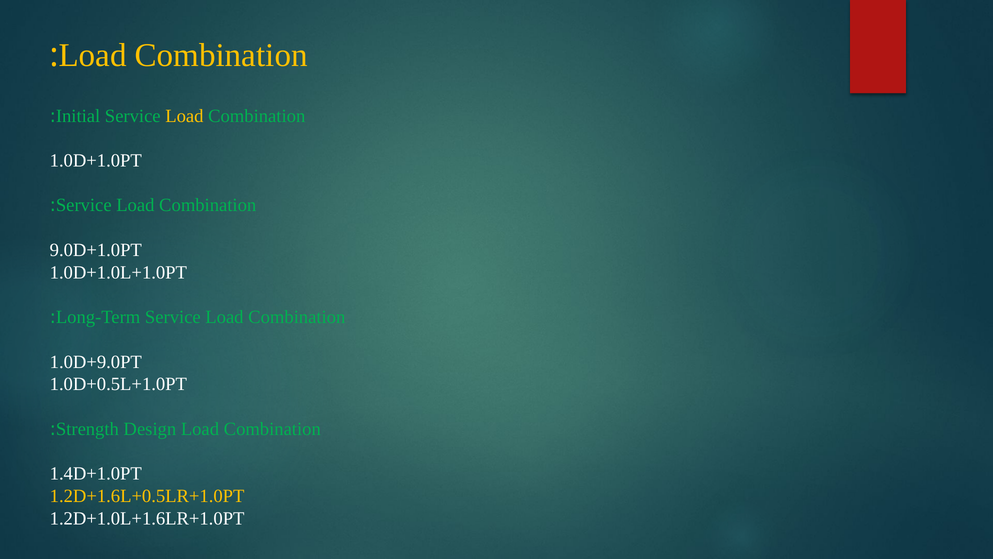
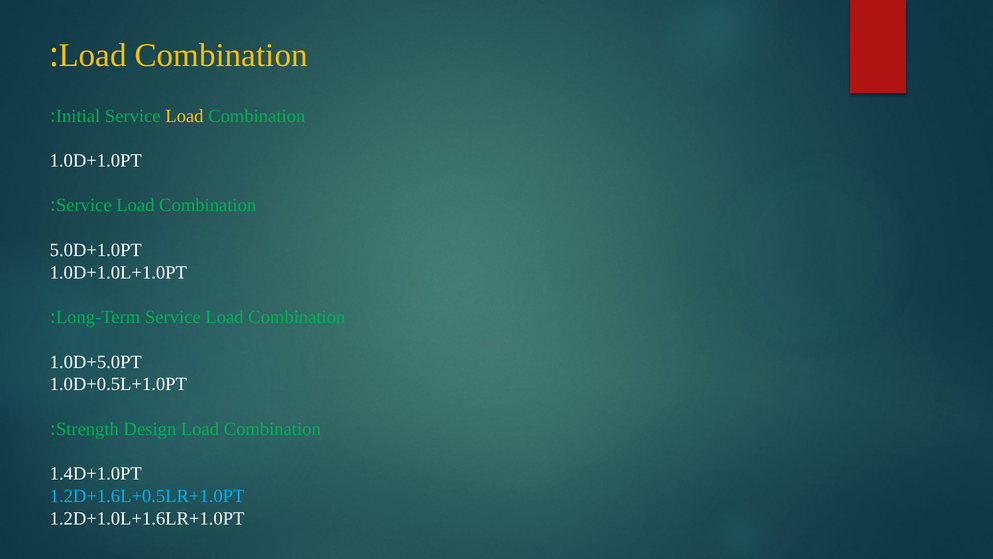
9.0D+1.0PT: 9.0D+1.0PT -> 5.0D+1.0PT (96, 250)
1.0D+9.0PT: 1.0D+9.0PT -> 1.0D+5.0PT (96, 362)
1.2D+1.6L+0.5LR+1.0PT colour: yellow -> light blue (147, 496)
